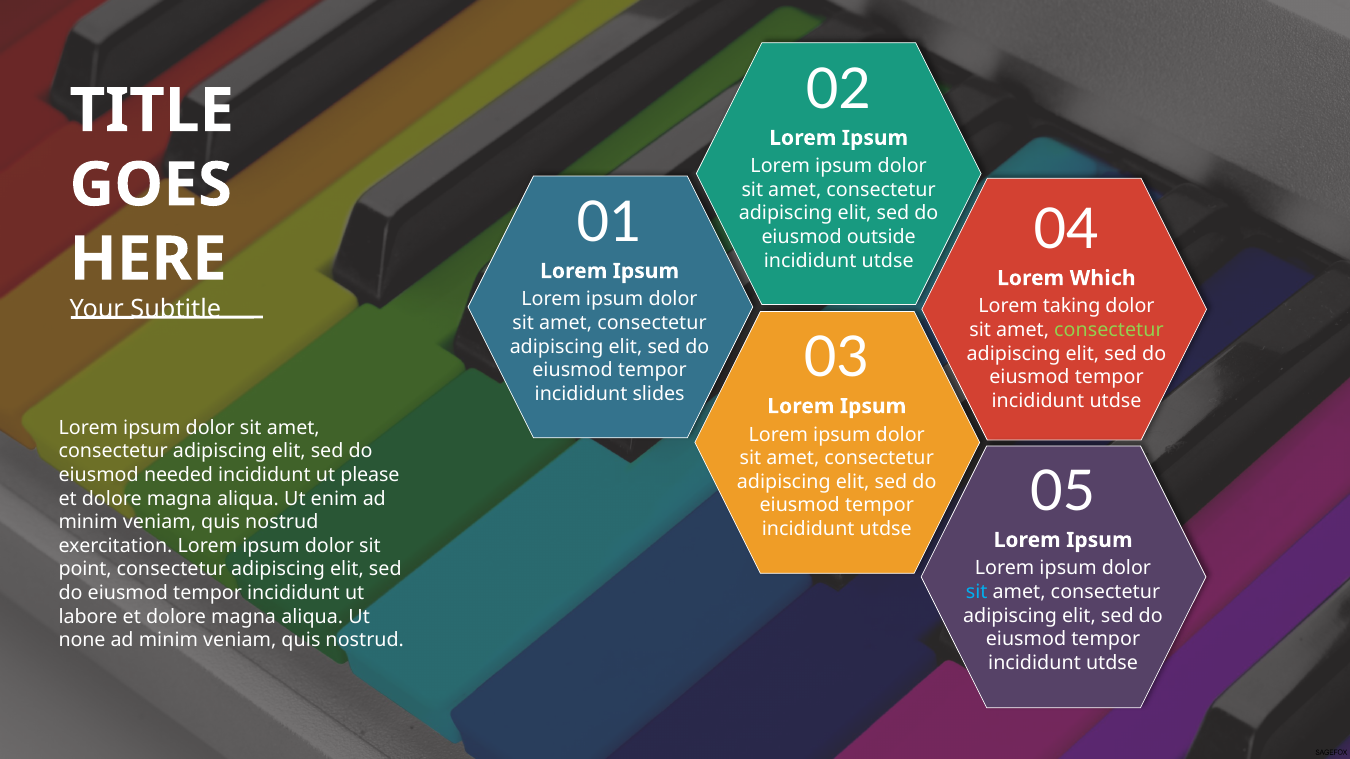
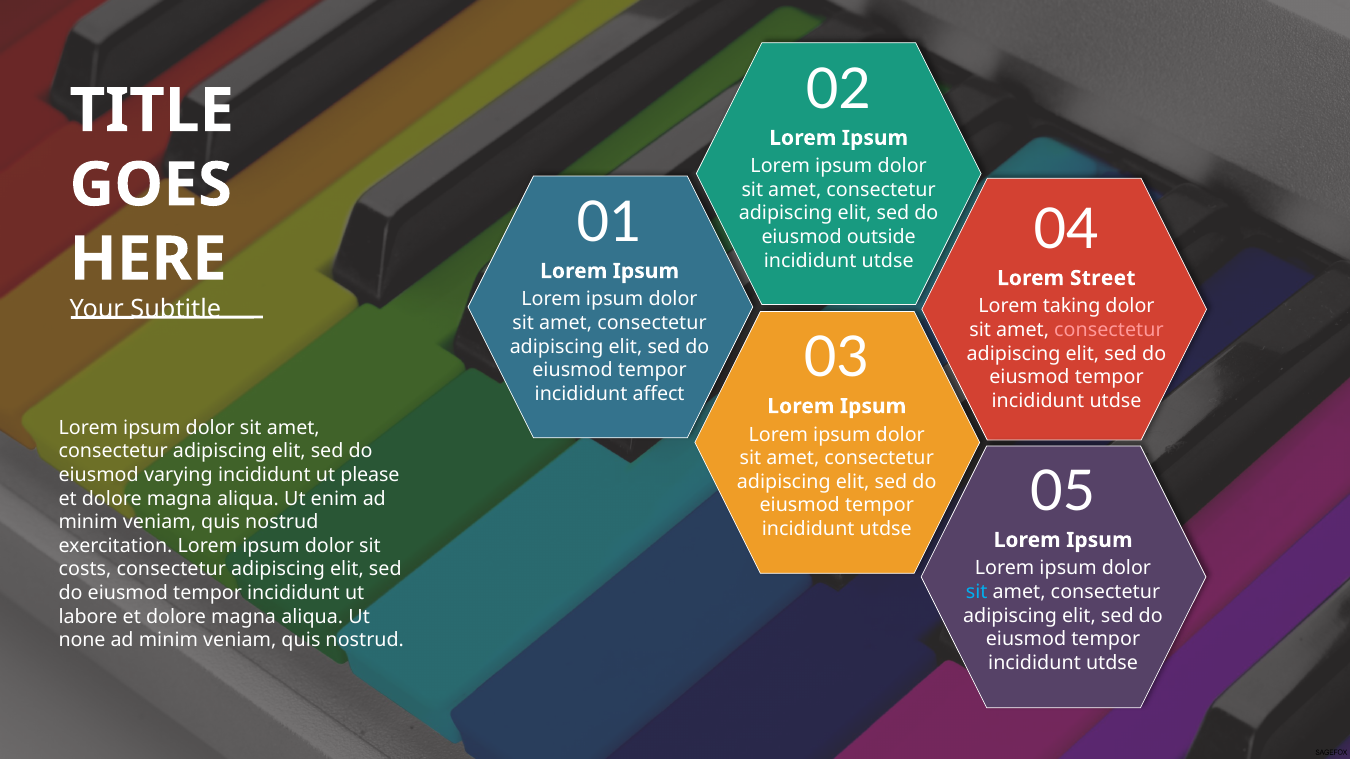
Which: Which -> Street (1103, 278)
consectetur colour: light green -> pink (1109, 330)
slides: slides -> affect (659, 394)
needed: needed -> varying (178, 475)
point: point -> costs (85, 570)
